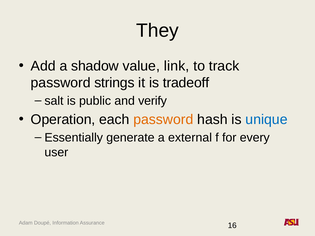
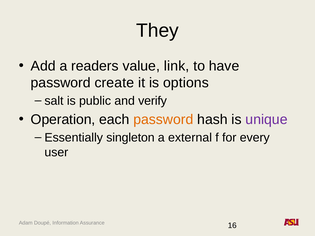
shadow: shadow -> readers (95, 66)
track: track -> have (224, 66)
strings: strings -> create (114, 83)
tradeoff: tradeoff -> options (186, 83)
unique colour: blue -> purple (267, 120)
generate: generate -> singleton (130, 138)
